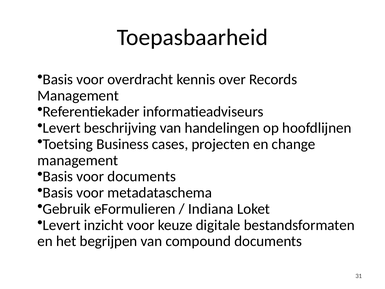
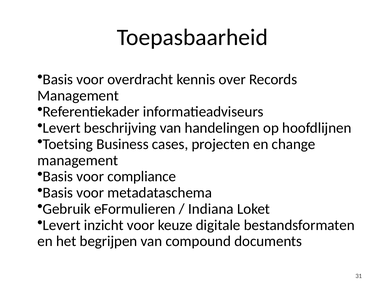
voor documents: documents -> compliance (142, 176)
